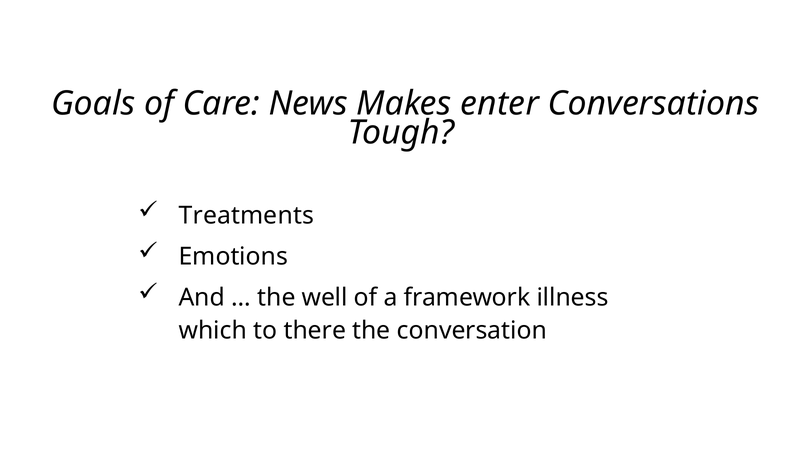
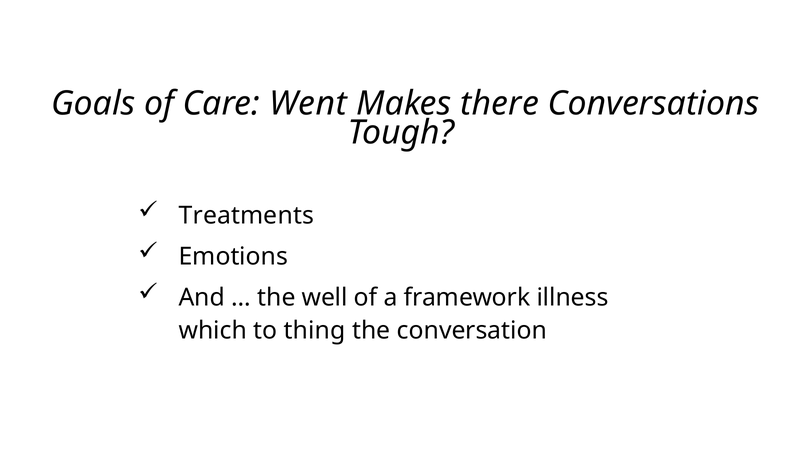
News: News -> Went (308, 104)
enter: enter -> there (500, 104)
there: there -> thing (315, 331)
